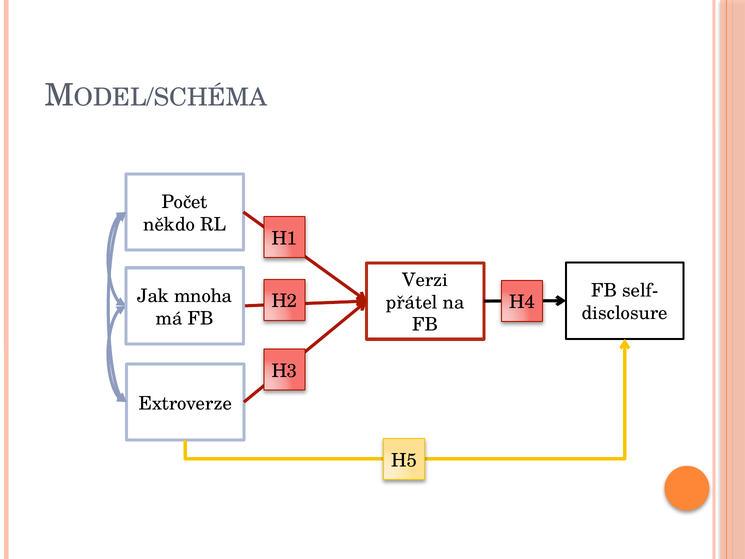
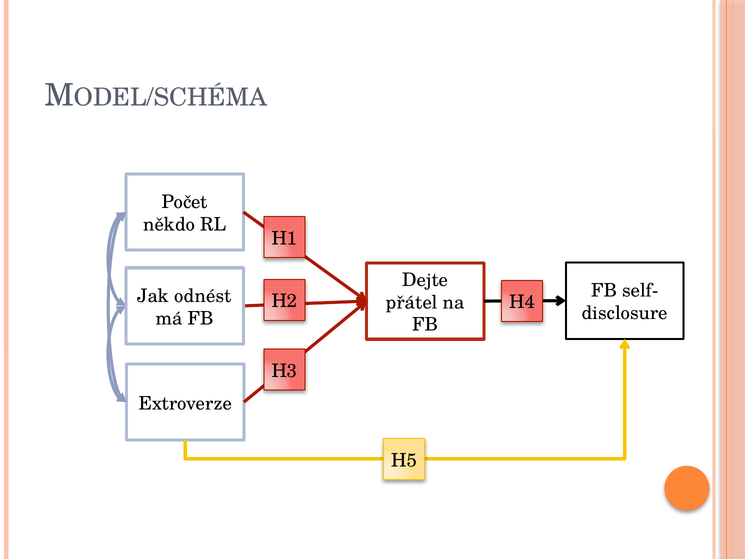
Verzi: Verzi -> Dejte (425, 280)
mnoha: mnoha -> odnést (203, 296)
